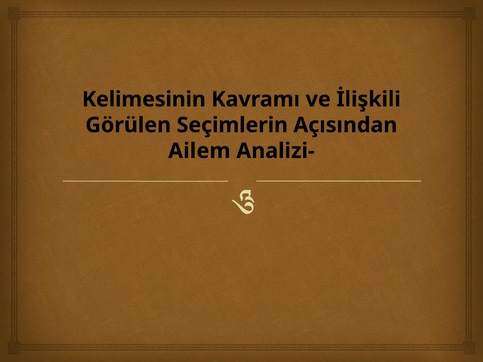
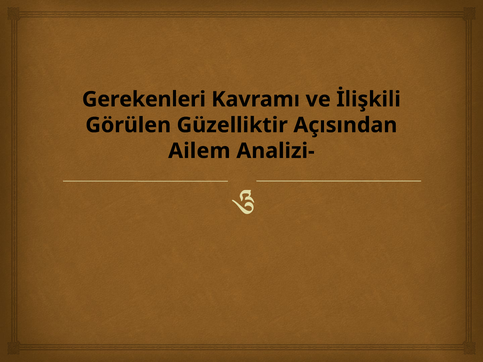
Kelimesinin: Kelimesinin -> Gerekenleri (144, 99)
Seçimlerin: Seçimlerin -> Güzelliktir (232, 125)
